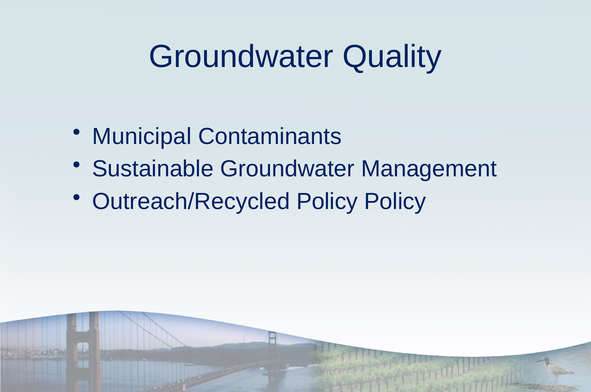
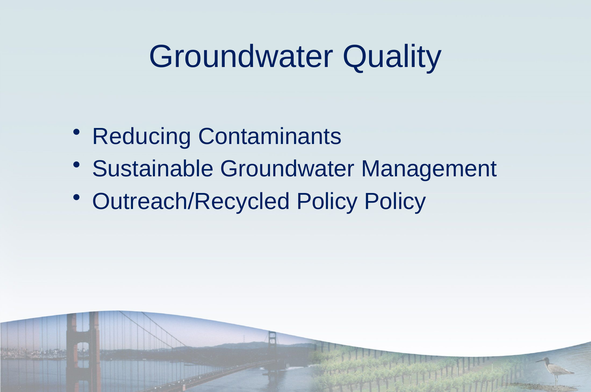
Municipal: Municipal -> Reducing (142, 136)
